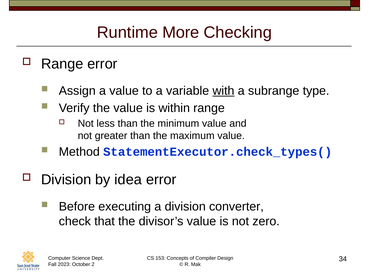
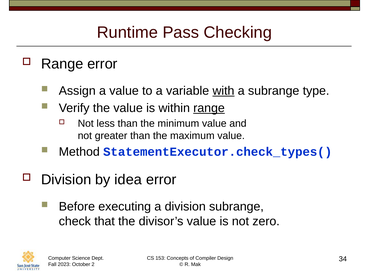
More: More -> Pass (181, 32)
range underline: none -> present (209, 108)
division converter: converter -> subrange (236, 206)
